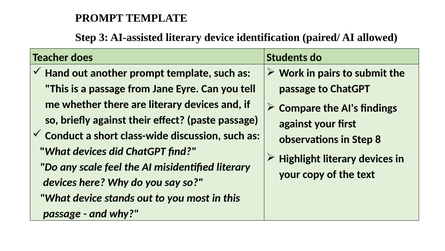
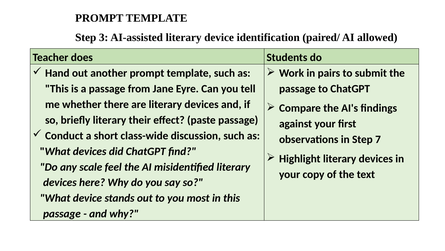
briefly against: against -> literary (110, 120)
8: 8 -> 7 (378, 139)
